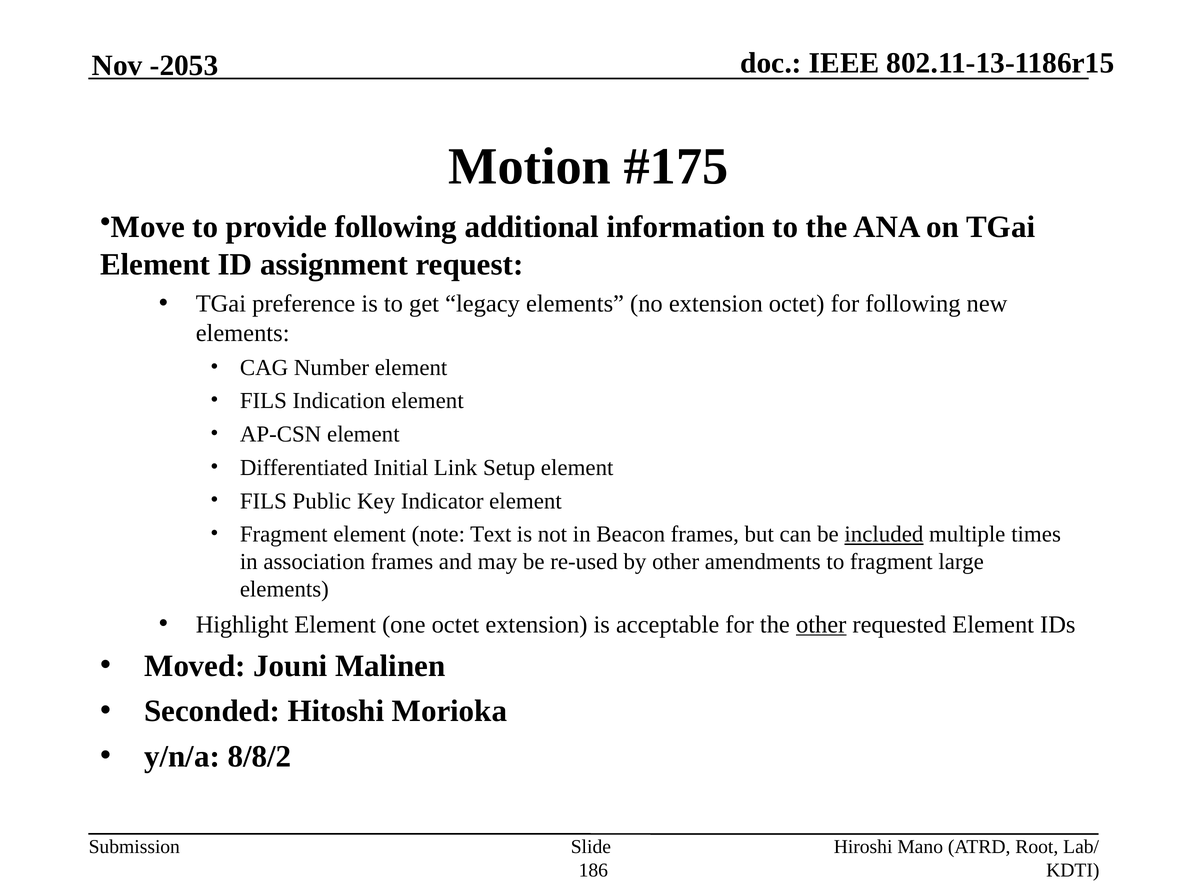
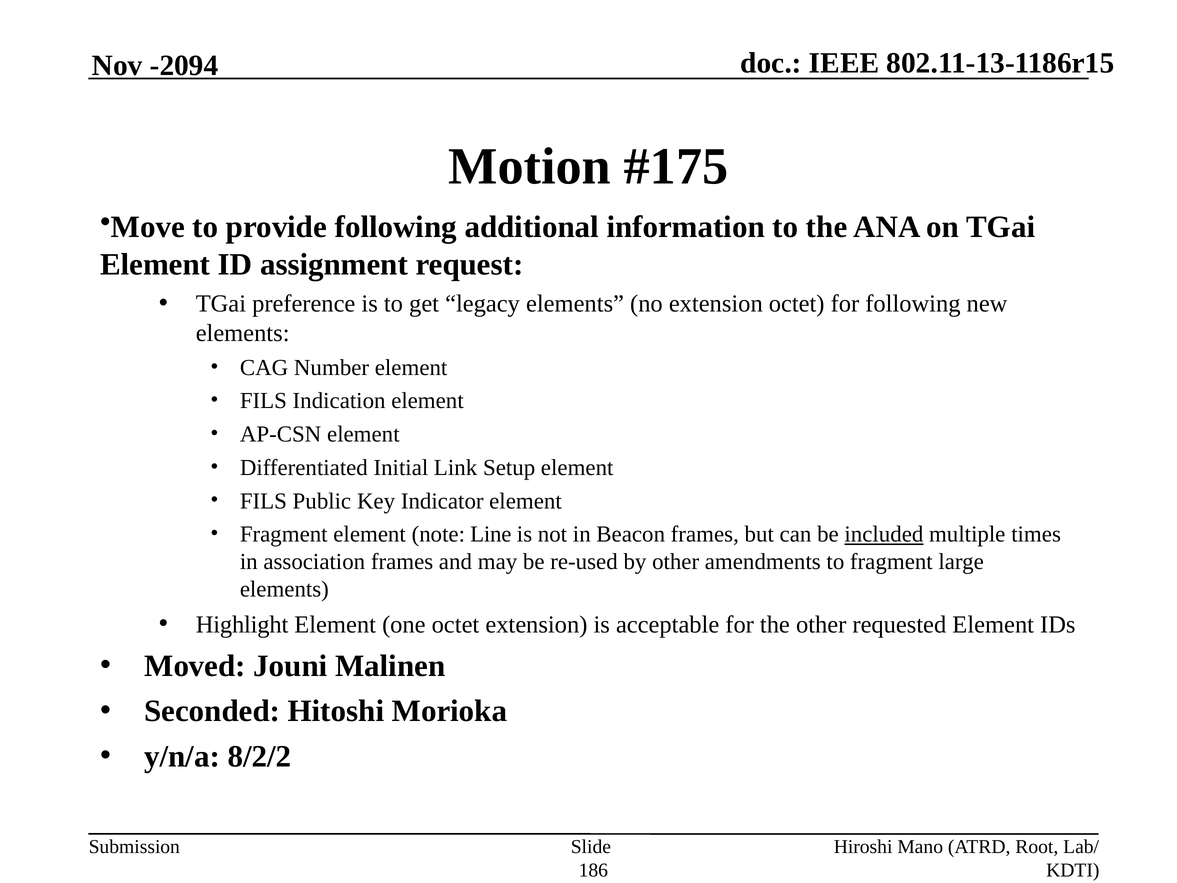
-2053: -2053 -> -2094 (184, 65)
Text: Text -> Line (491, 534)
other underline: present -> none (821, 624)
8/8/2: 8/8/2 -> 8/2/2 (259, 756)
